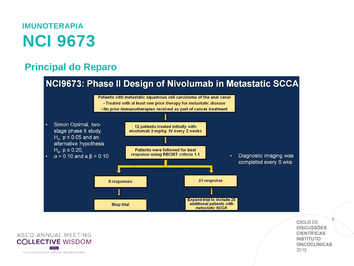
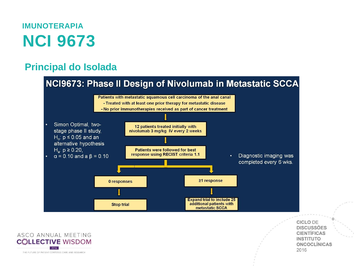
Reparo: Reparo -> Isolada (100, 67)
